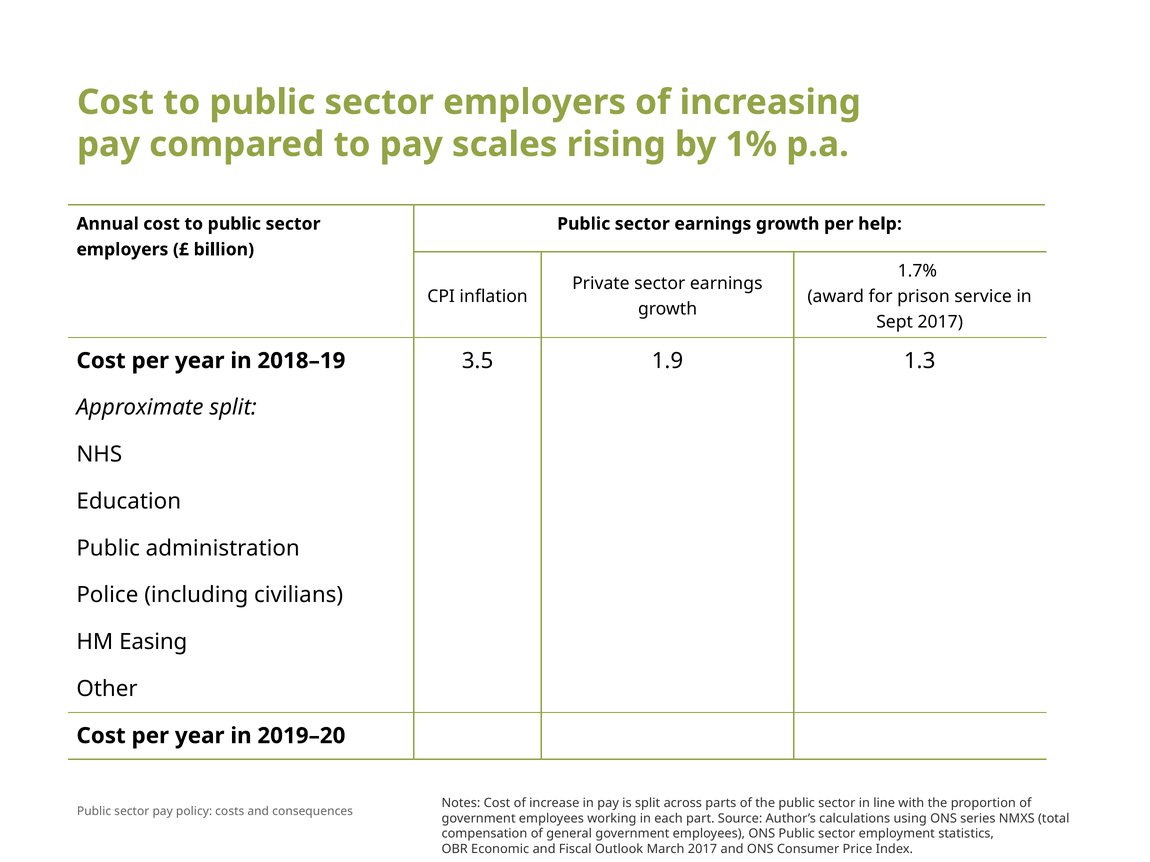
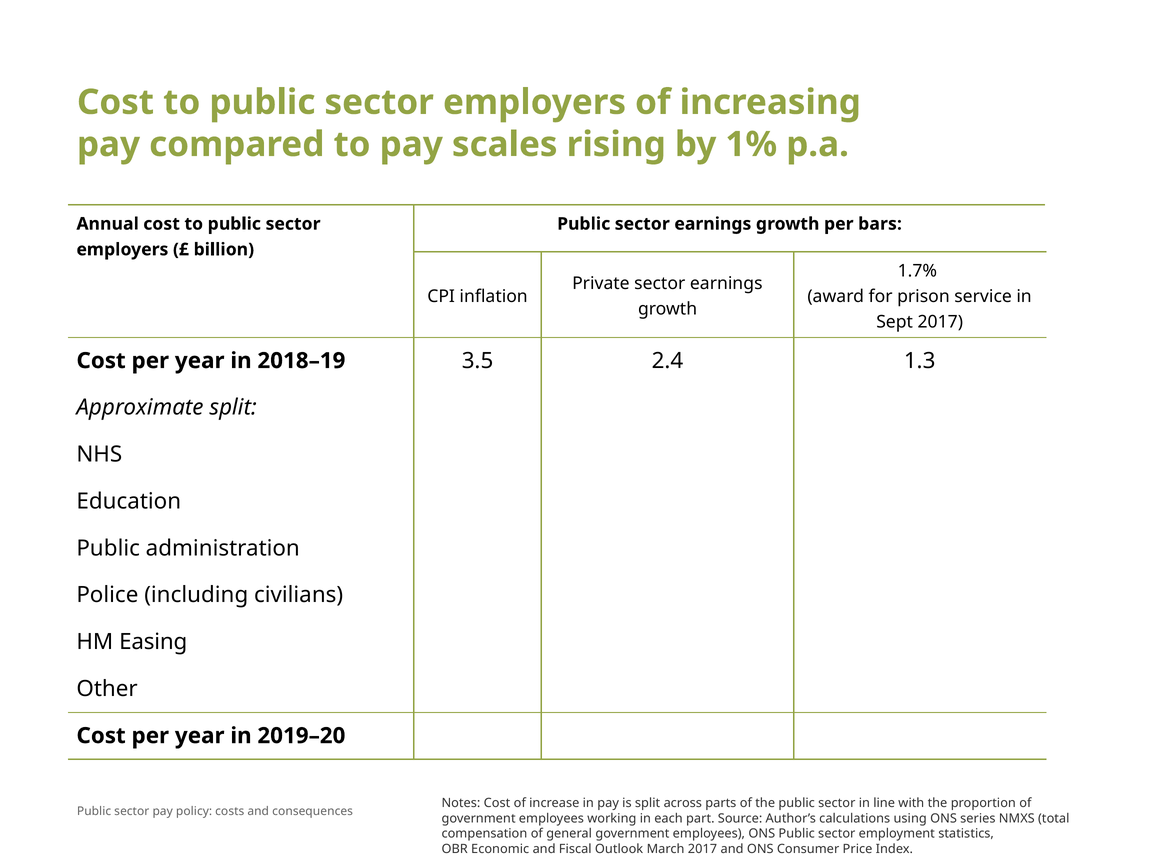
help: help -> bars (880, 224)
1.9: 1.9 -> 2.4 (667, 361)
